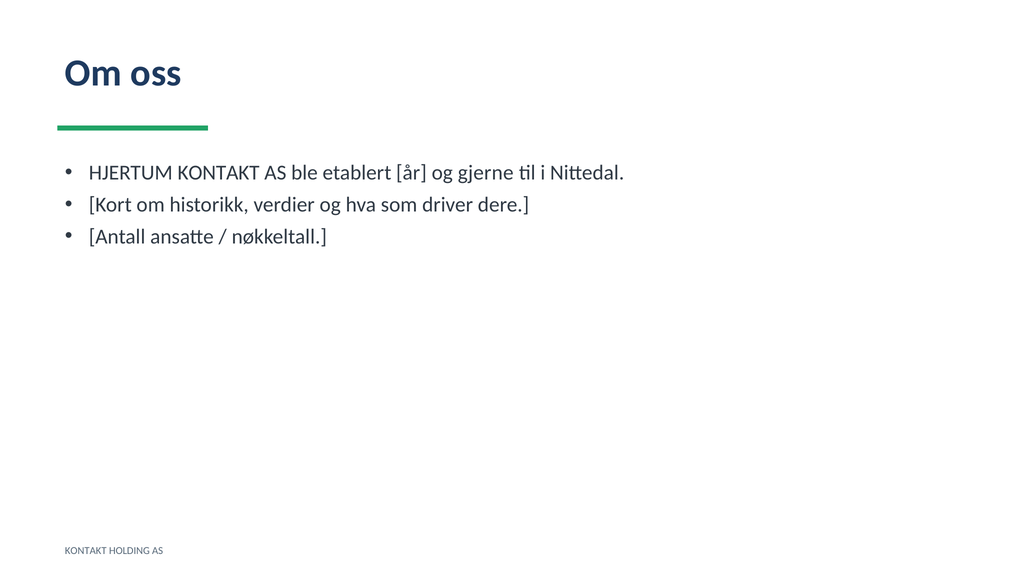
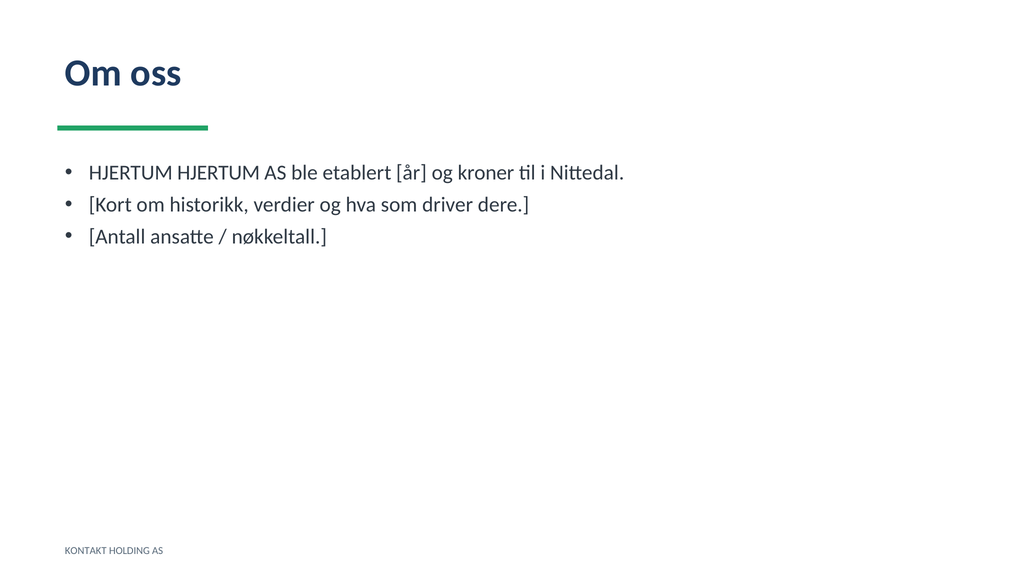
HJERTUM KONTAKT: KONTAKT -> HJERTUM (219, 173)
gjerne: gjerne -> kroner (486, 173)
